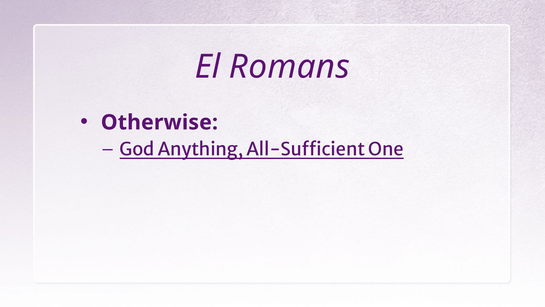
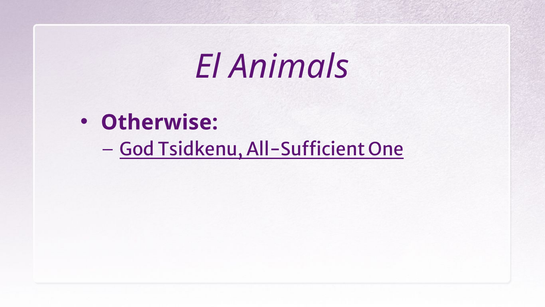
Romans: Romans -> Animals (289, 67)
Anything: Anything -> Tsidkenu (200, 149)
